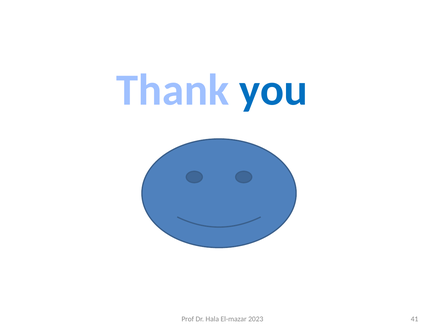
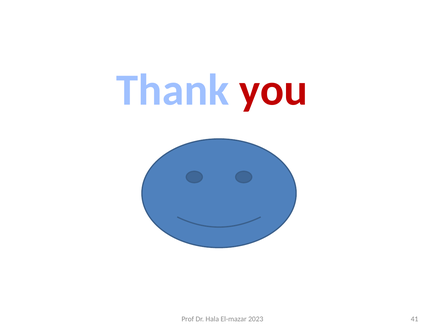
you colour: blue -> red (273, 90)
